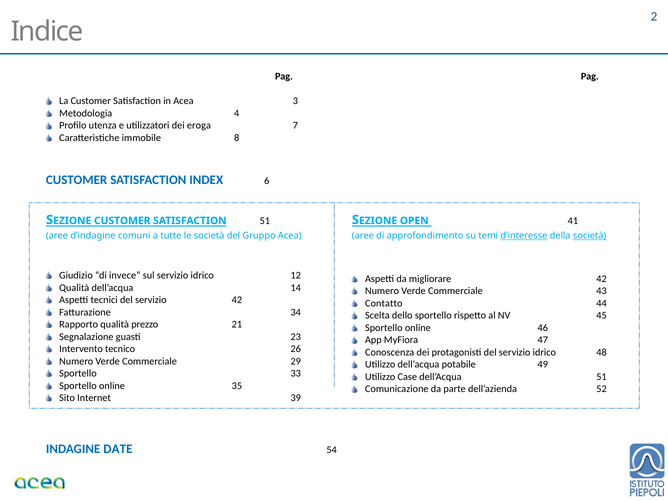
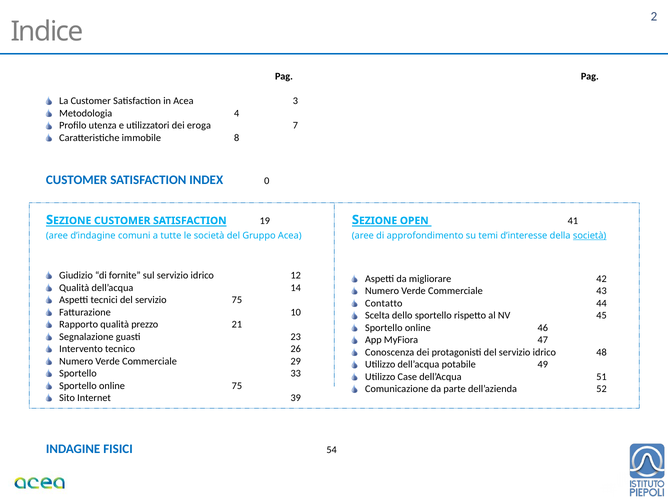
6: 6 -> 0 (267, 181)
SATISFACTION 51: 51 -> 19 (265, 221)
d’interesse underline: present -> none (524, 236)
invece: invece -> fornite (125, 275)
servizio 42: 42 -> 75 (237, 300)
34: 34 -> 10 (296, 312)
online 35: 35 -> 75 (237, 386)
DATE: DATE -> FISICI (118, 449)
